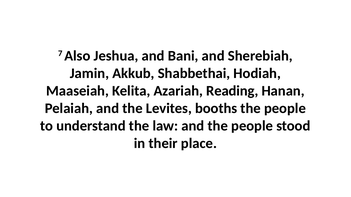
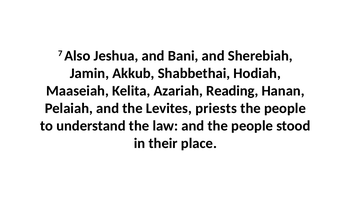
booths: booths -> priests (216, 109)
